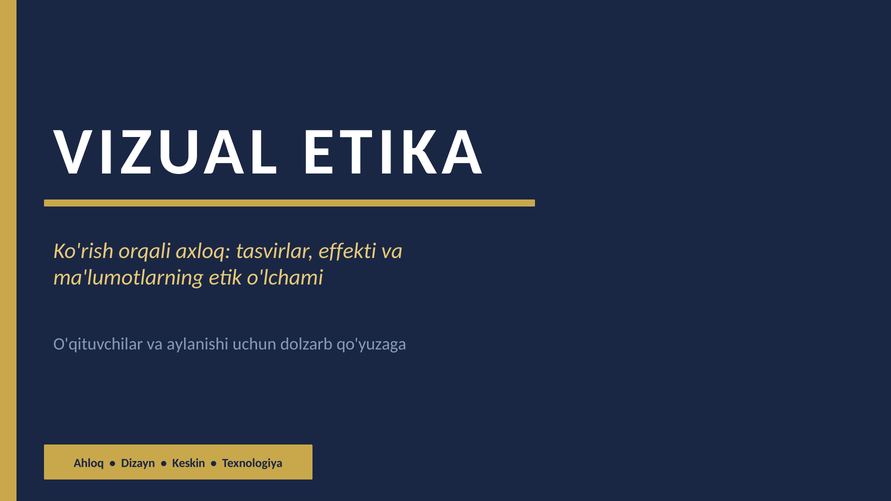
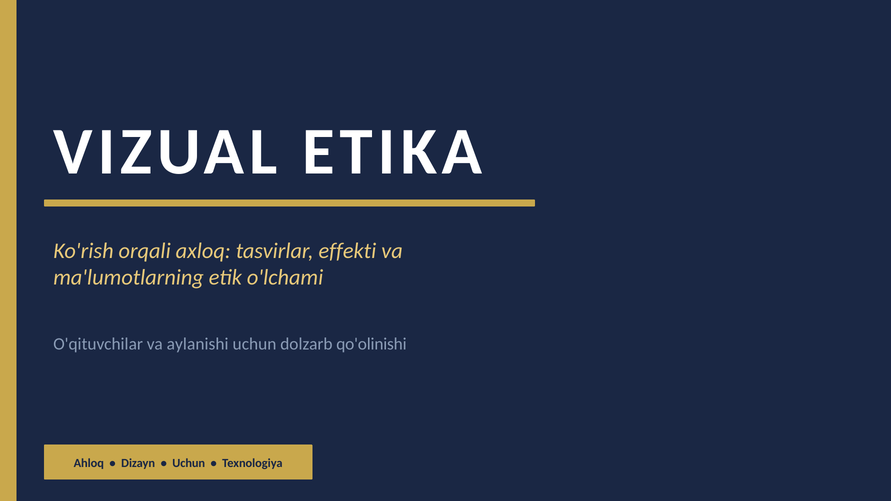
qo'yuzaga: qo'yuzaga -> qo'olinishi (371, 344)
Keskin: Keskin -> Uchun (189, 463)
